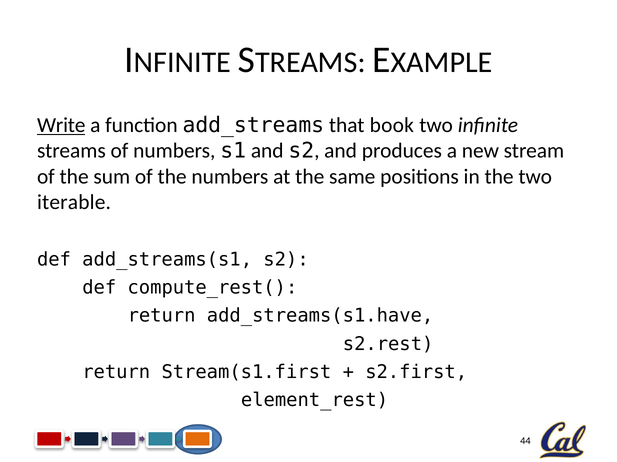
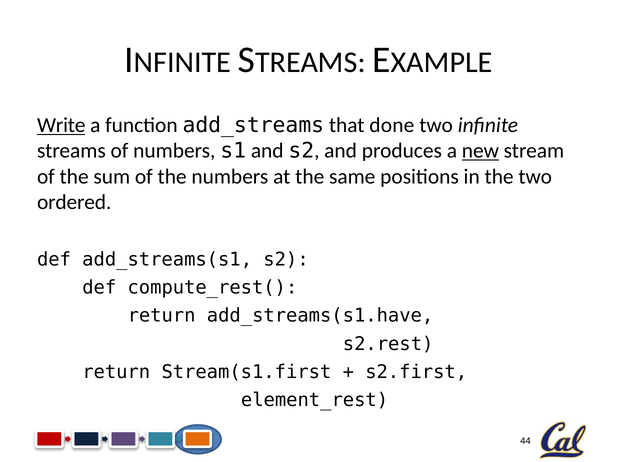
book: book -> done (392, 125)
new underline: none -> present (480, 151)
iterable: iterable -> ordered (74, 203)
